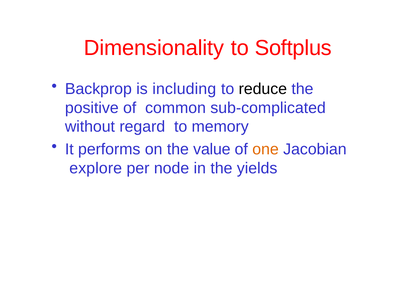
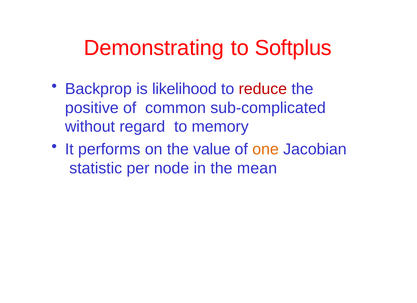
Dimensionality: Dimensionality -> Demonstrating (154, 48)
including: including -> likelihood (184, 89)
reduce colour: black -> red (263, 89)
explore: explore -> statistic (96, 168)
yields: yields -> mean (257, 168)
